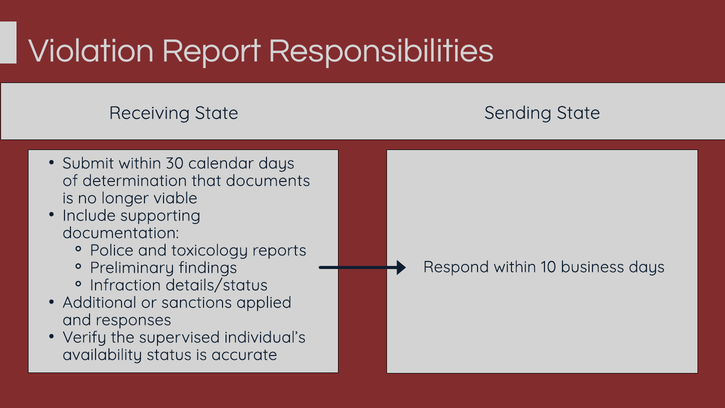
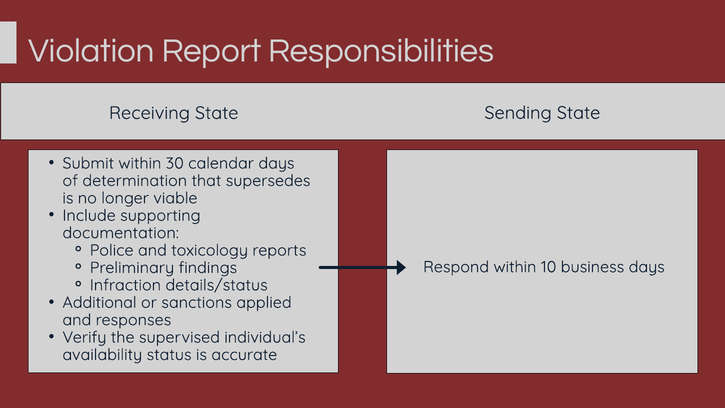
documents: documents -> supersedes (268, 181)
